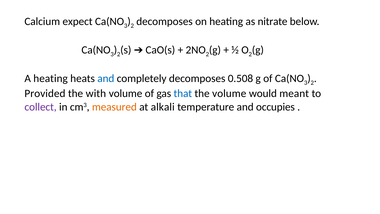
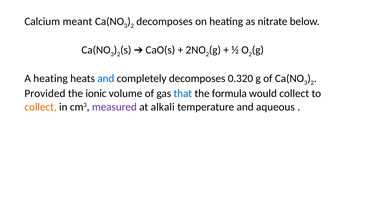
expect: expect -> meant (77, 21)
0.508: 0.508 -> 0.320 (240, 78)
with: with -> ionic (96, 93)
the volume: volume -> formula (229, 93)
would meant: meant -> collect (294, 93)
collect colour: purple -> orange (41, 107)
measured colour: orange -> purple (114, 107)
occupies: occupies -> aqueous (275, 107)
